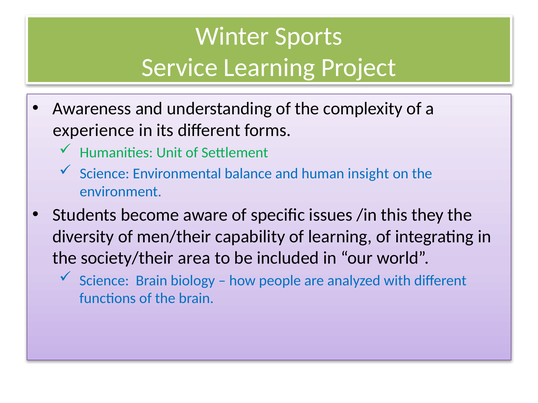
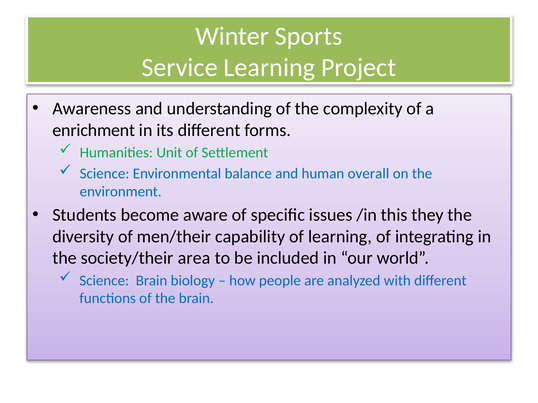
experience: experience -> enrichment (94, 130)
insight: insight -> overall (368, 174)
